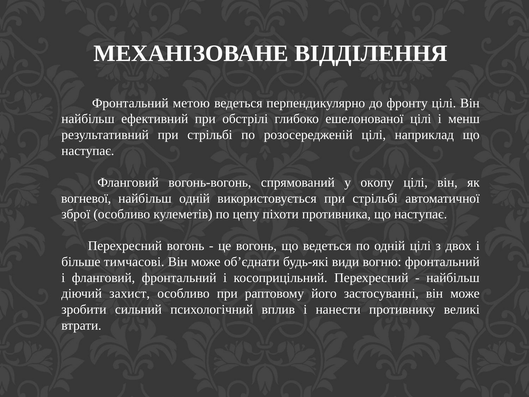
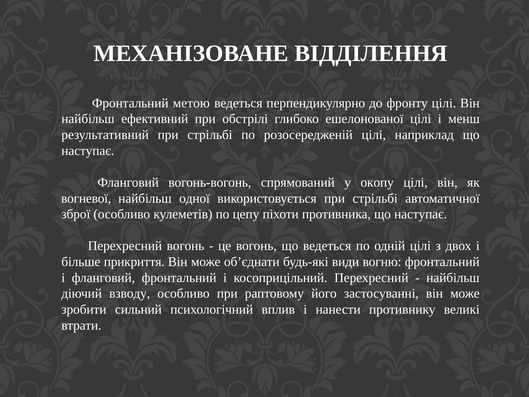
найбільш одній: одній -> одної (195, 198)
тимчасові: тимчасові -> прикриття (134, 262)
захист: захист -> взводу (130, 293)
